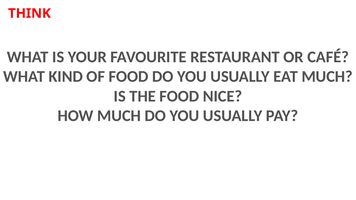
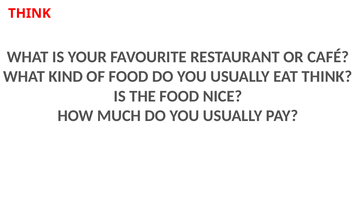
EAT MUCH: MUCH -> THINK (327, 77)
